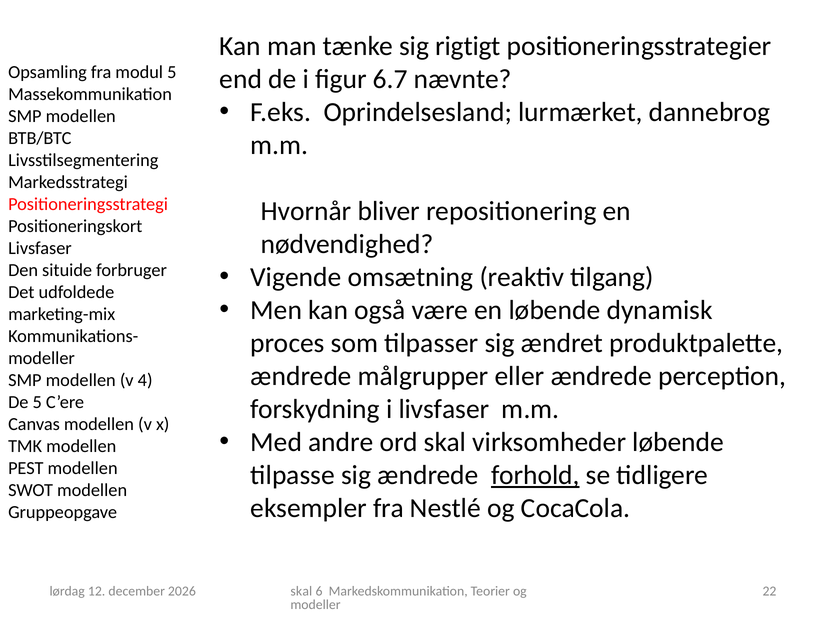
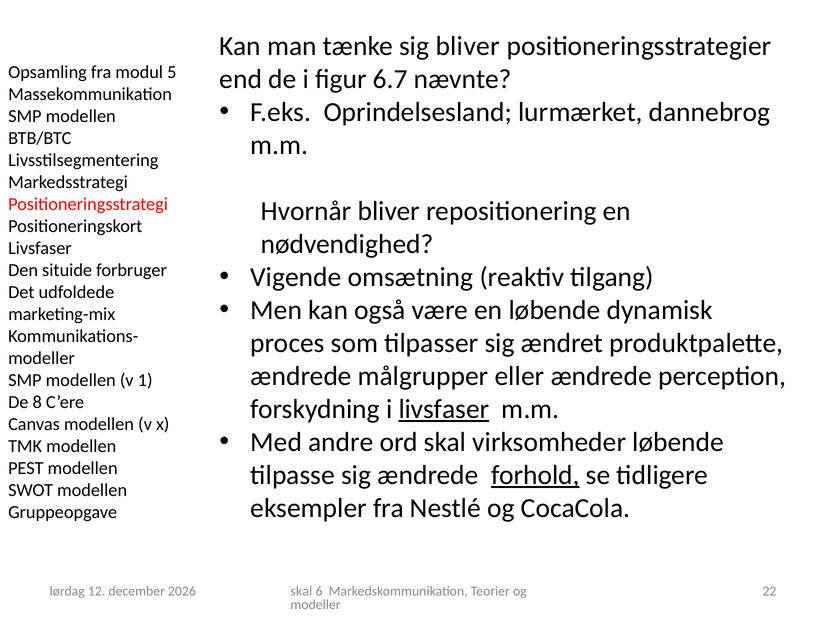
sig rigtigt: rigtigt -> bliver (468, 46)
4: 4 -> 1 (145, 381)
De 5: 5 -> 8 (37, 403)
livsfaser underline: none -> present (444, 409)
